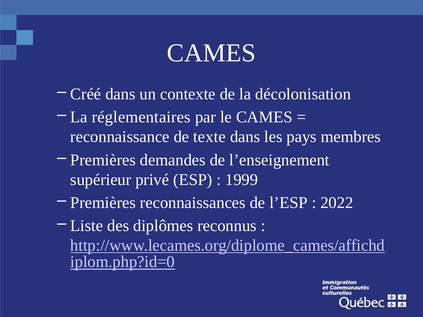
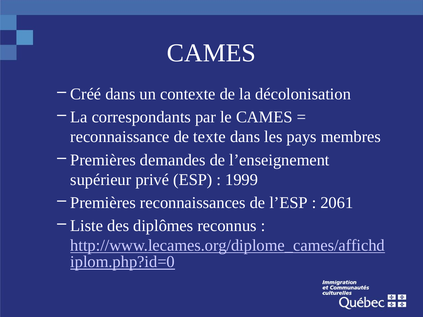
réglementaires: réglementaires -> correspondants (141, 117)
2022: 2022 -> 2061 (337, 203)
